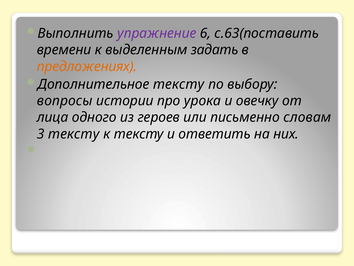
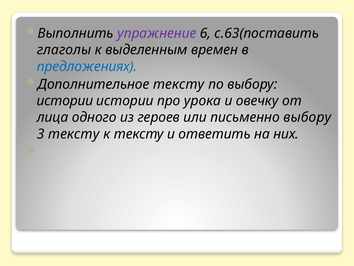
времени: времени -> глаголы (64, 50)
задать: задать -> времен (215, 50)
предложениях colour: orange -> blue (87, 66)
вопросы: вопросы -> истории (65, 101)
письменно словам: словам -> выбору (307, 117)
